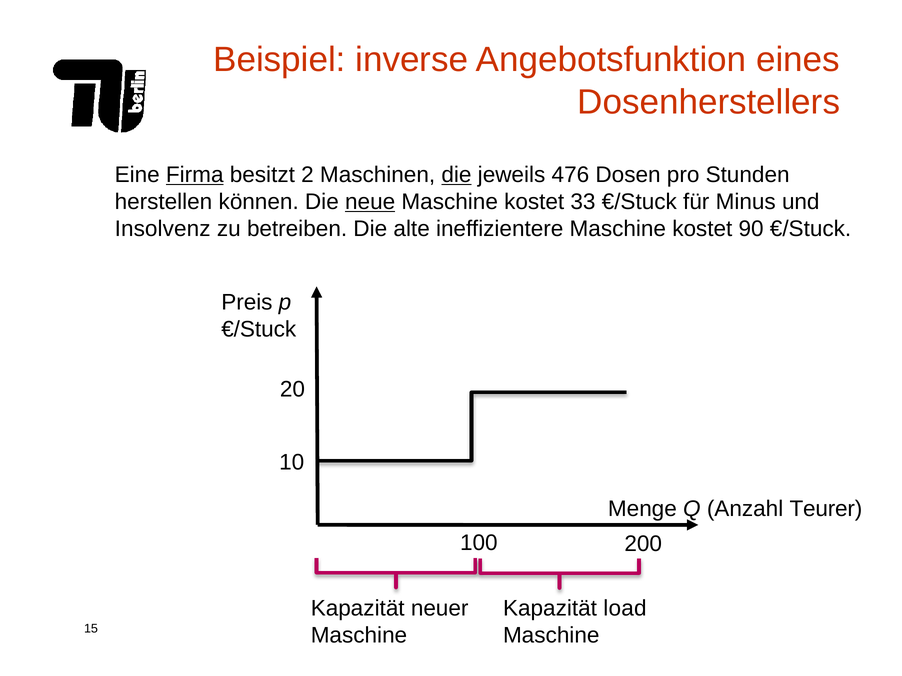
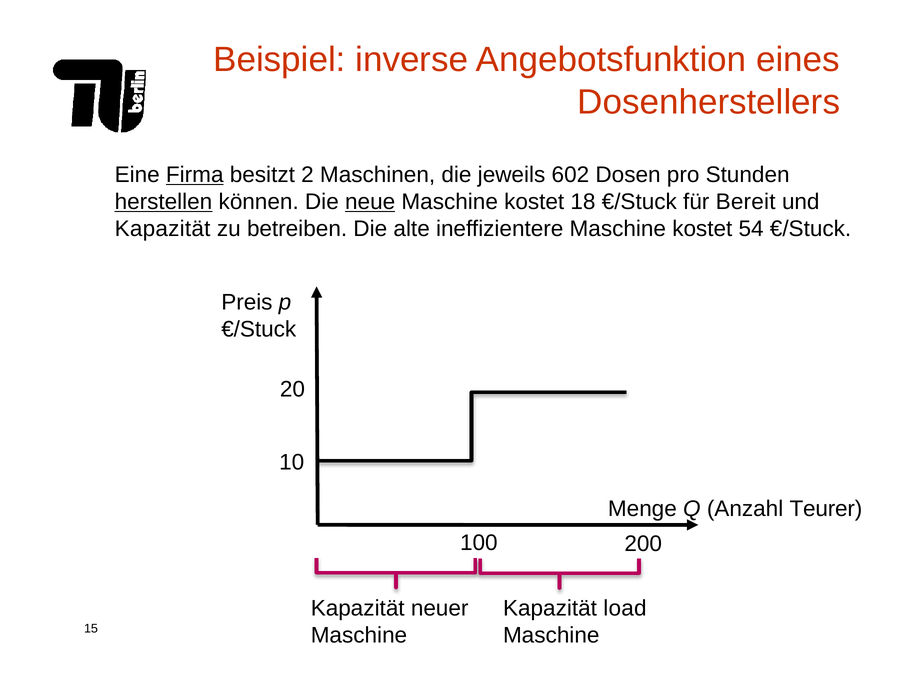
die underline: present -> none (456, 175)
476: 476 -> 602 (570, 175)
herstellen underline: none -> present (163, 202)
33: 33 -> 18 (583, 202)
Minus: Minus -> Bereit (746, 202)
Insolvenz: Insolvenz -> Kapazität (163, 229)
90: 90 -> 54 (751, 229)
